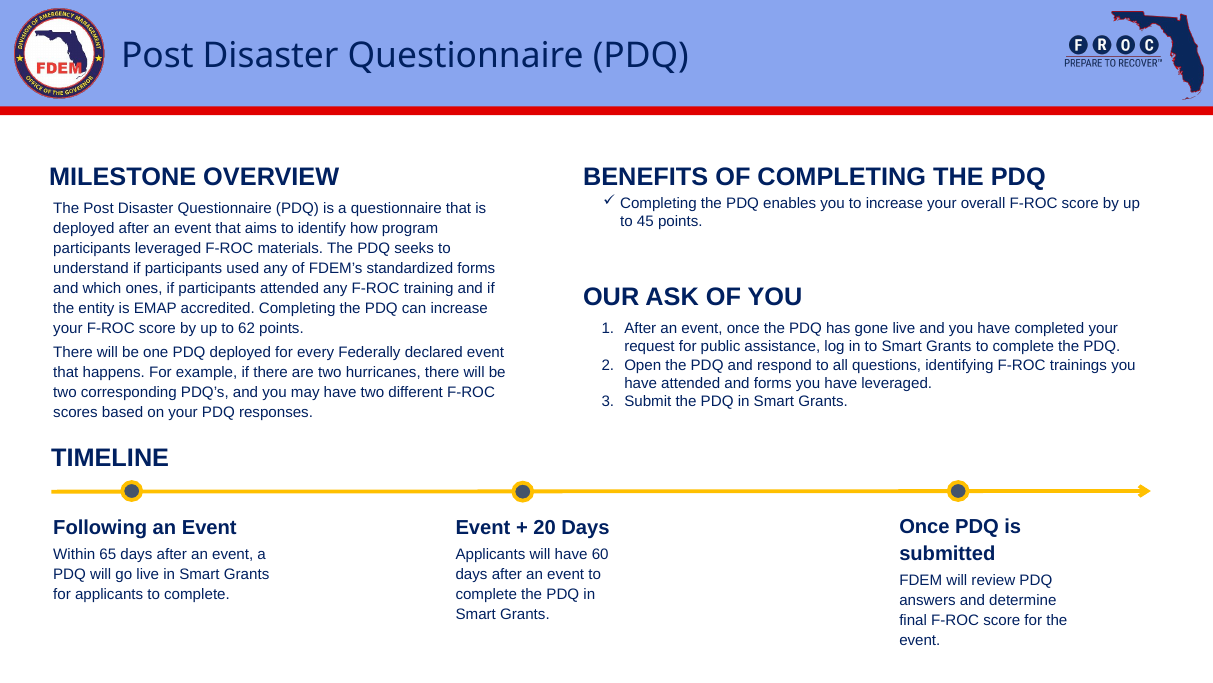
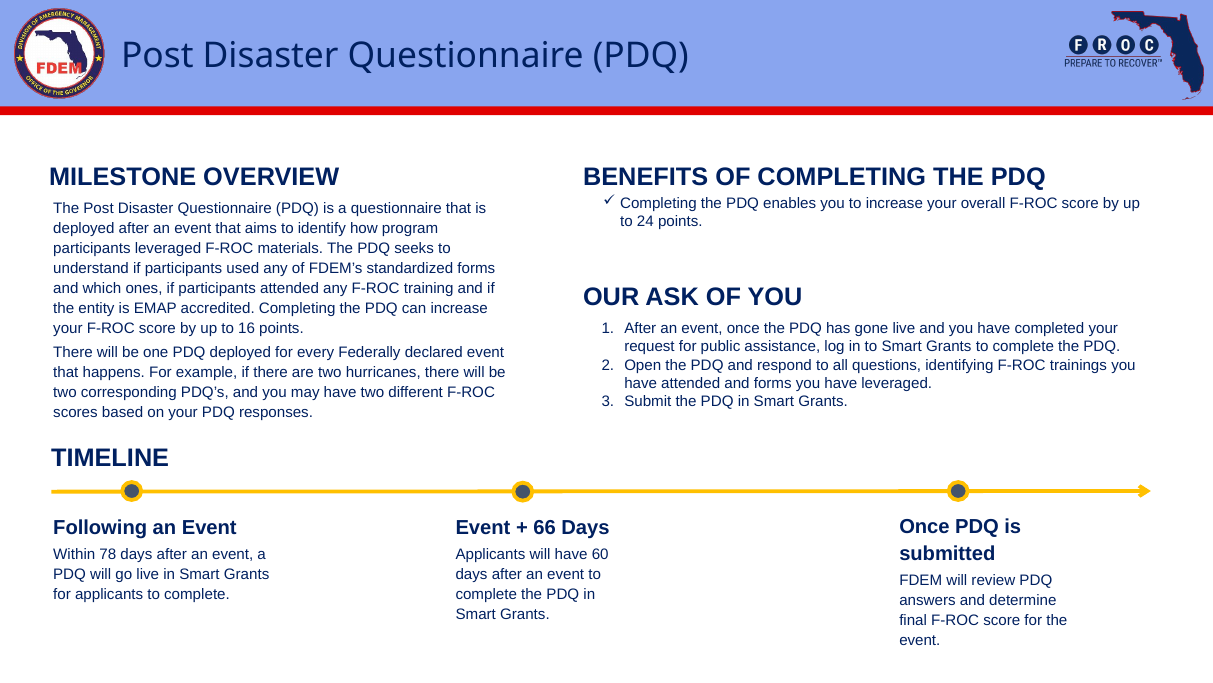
45: 45 -> 24 (645, 222)
62: 62 -> 16 (247, 329)
20: 20 -> 66 (545, 527)
65: 65 -> 78 (108, 554)
